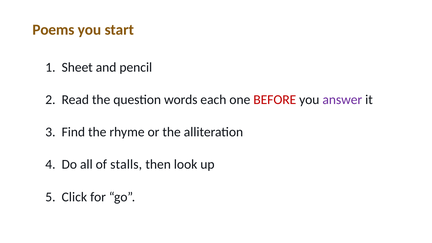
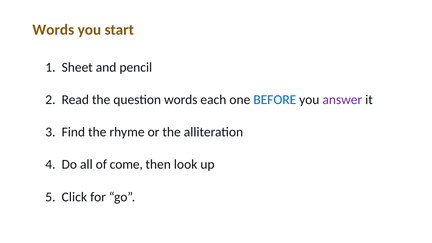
Poems: Poems -> Words (53, 30)
BEFORE colour: red -> blue (275, 100)
stalls: stalls -> come (126, 165)
